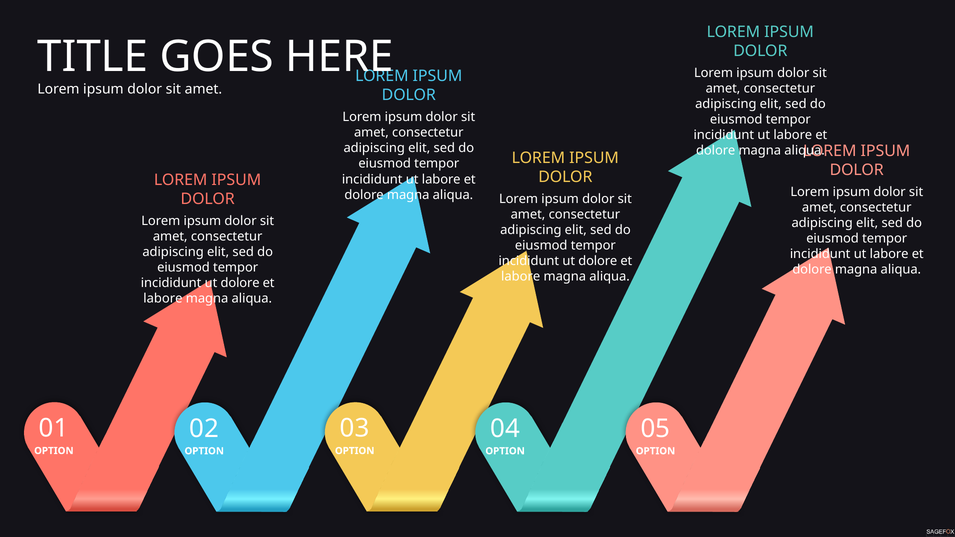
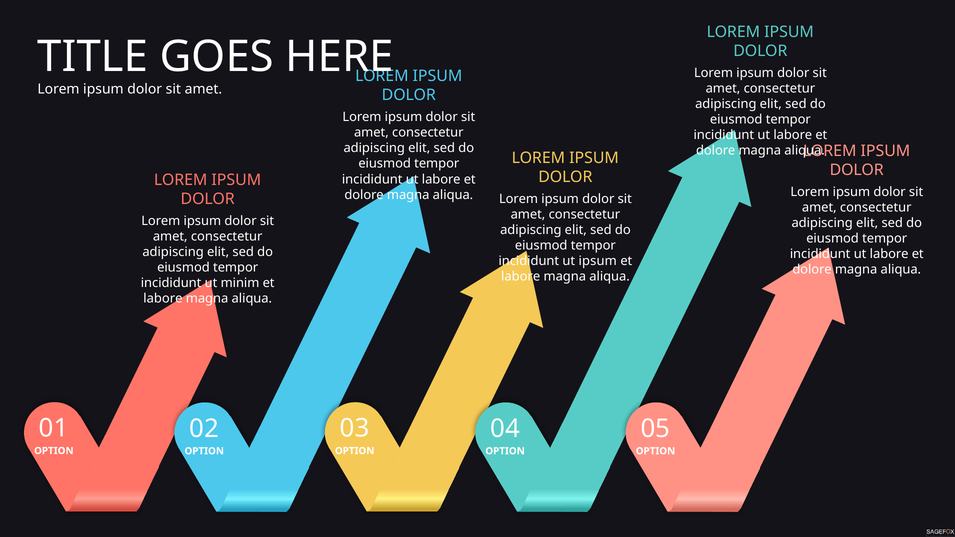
dolore: dolore -> ipsum (598, 261)
dolore: dolore -> minim (240, 283)
